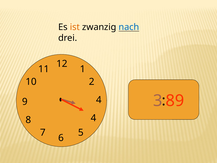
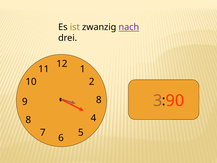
nach colour: blue -> purple (129, 27)
89: 89 -> 90 (175, 101)
9 4: 4 -> 8 (99, 100)
